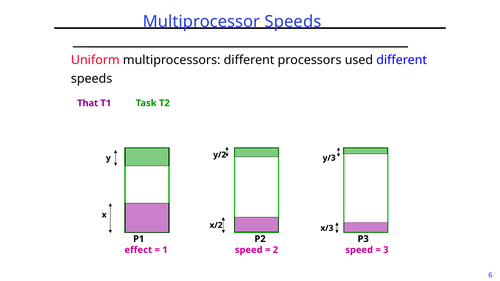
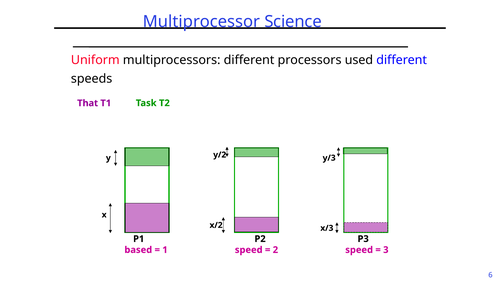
Multiprocessor Speeds: Speeds -> Science (293, 22)
effect: effect -> based (138, 250)
